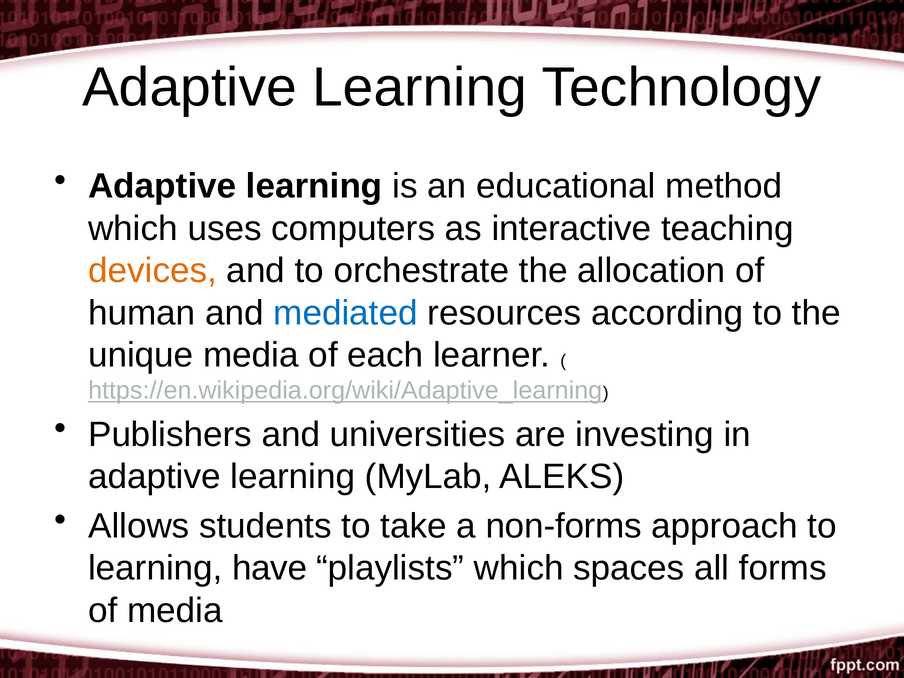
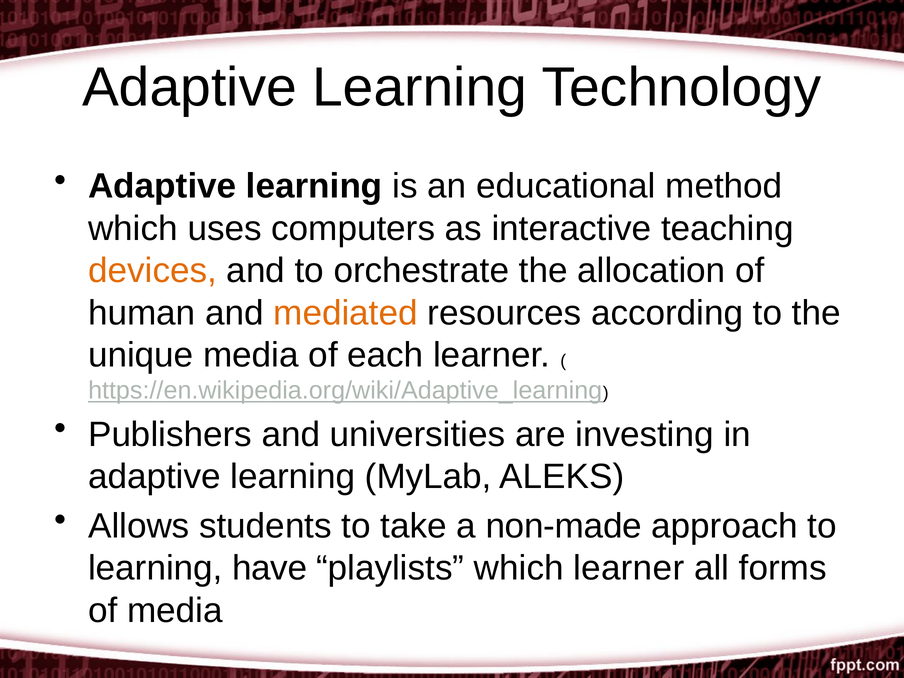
mediated colour: blue -> orange (346, 313)
non-forms: non-forms -> non-made (564, 526)
which spaces: spaces -> learner (629, 568)
